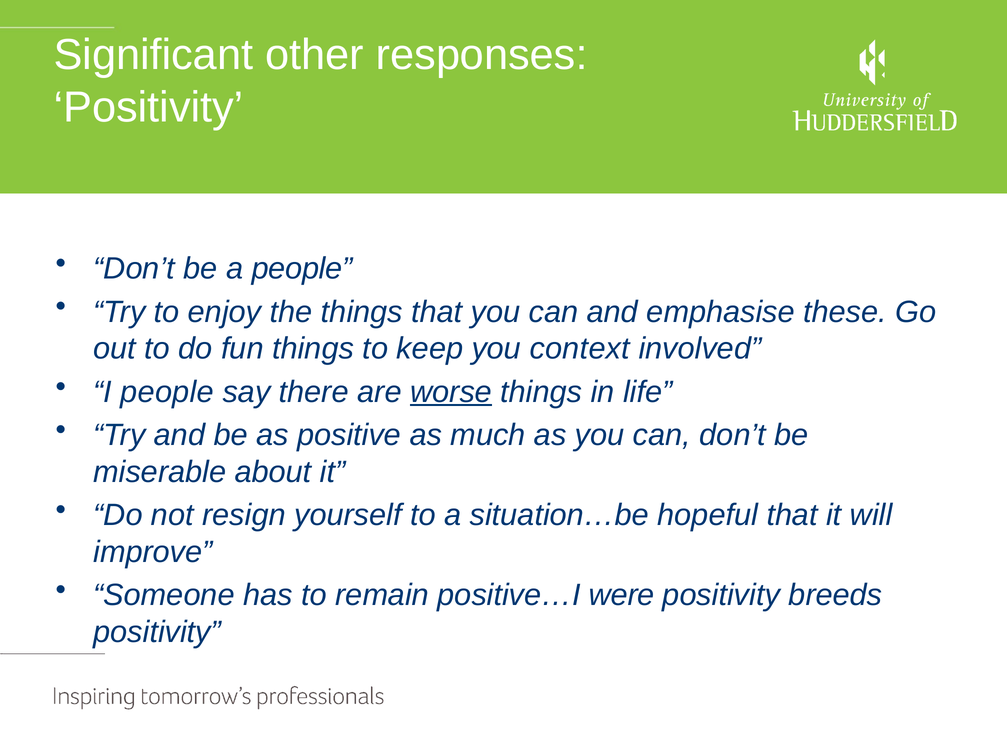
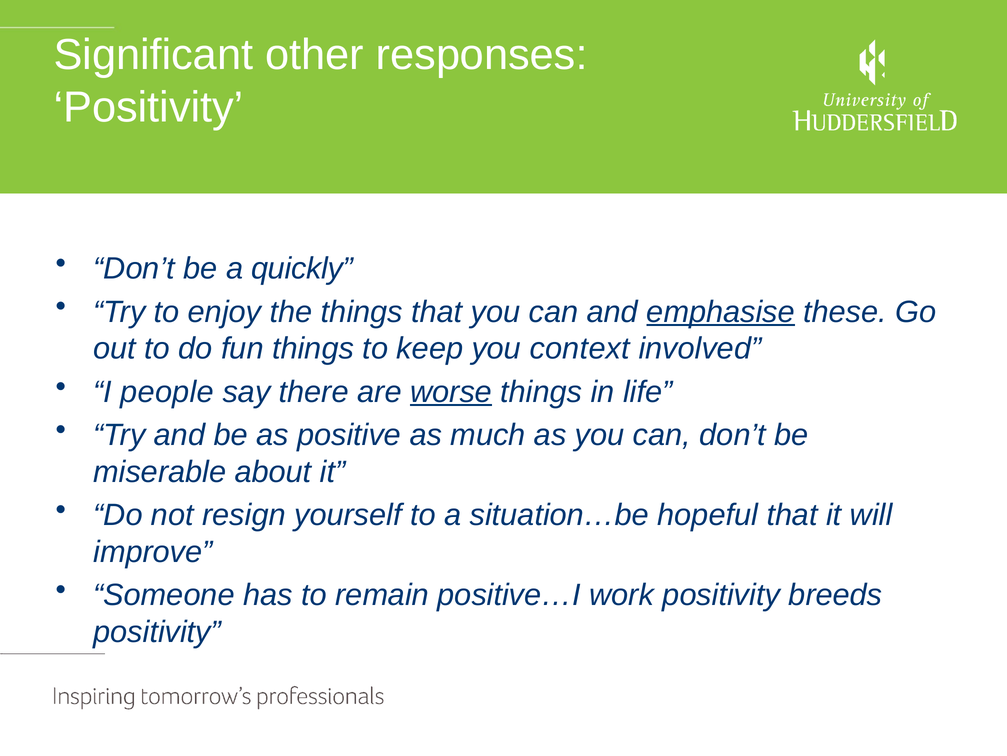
a people: people -> quickly (302, 268)
emphasise underline: none -> present (721, 312)
were: were -> work (622, 594)
